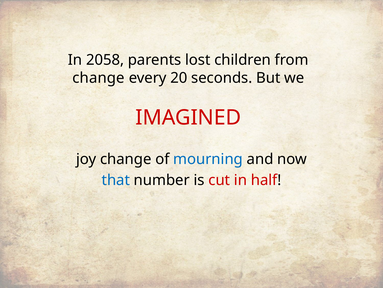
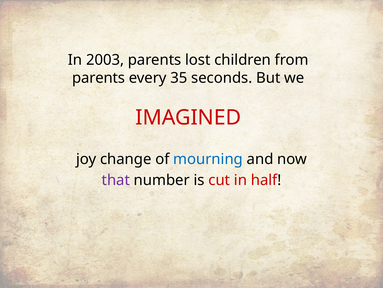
2058: 2058 -> 2003 (105, 60)
change: change -> parents (99, 78)
20: 20 -> 35 (179, 78)
that colour: blue -> purple (116, 180)
